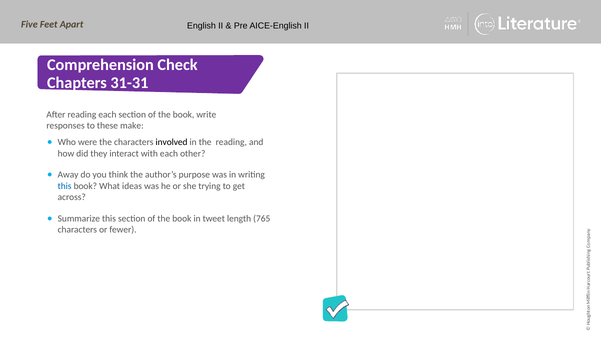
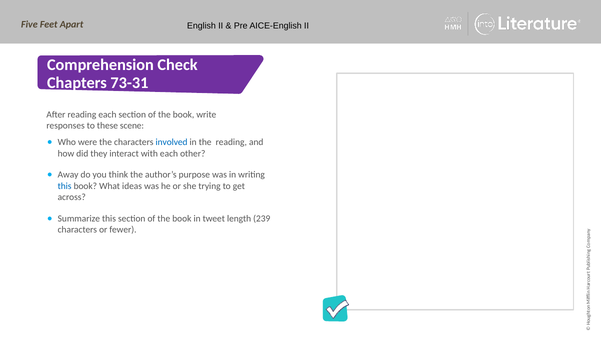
31-31: 31-31 -> 73-31 (129, 83)
make: make -> scene (132, 126)
involved colour: black -> blue (172, 142)
765: 765 -> 239 (262, 219)
